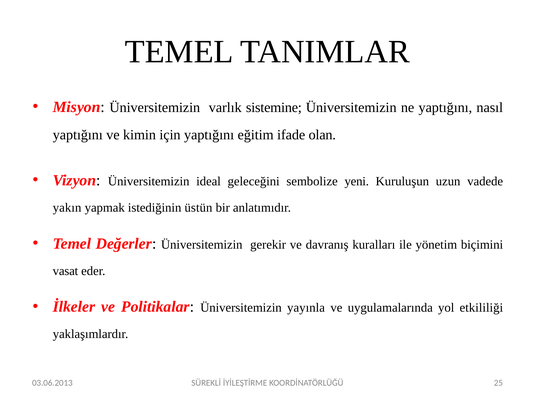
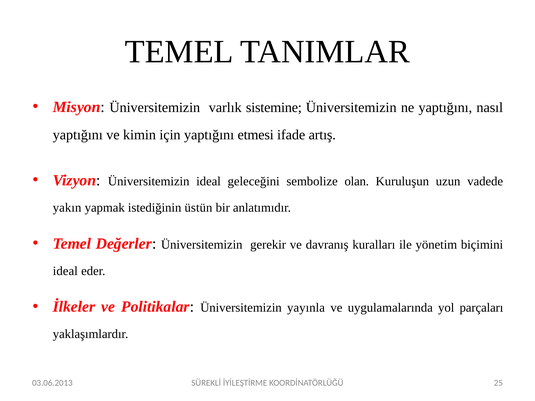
eğitim: eğitim -> etmesi (256, 135)
olan: olan -> artış (322, 135)
yeni: yeni -> olan (357, 181)
vasat: vasat -> ideal (65, 271)
etkililiği: etkililiği -> parçaları (481, 308)
